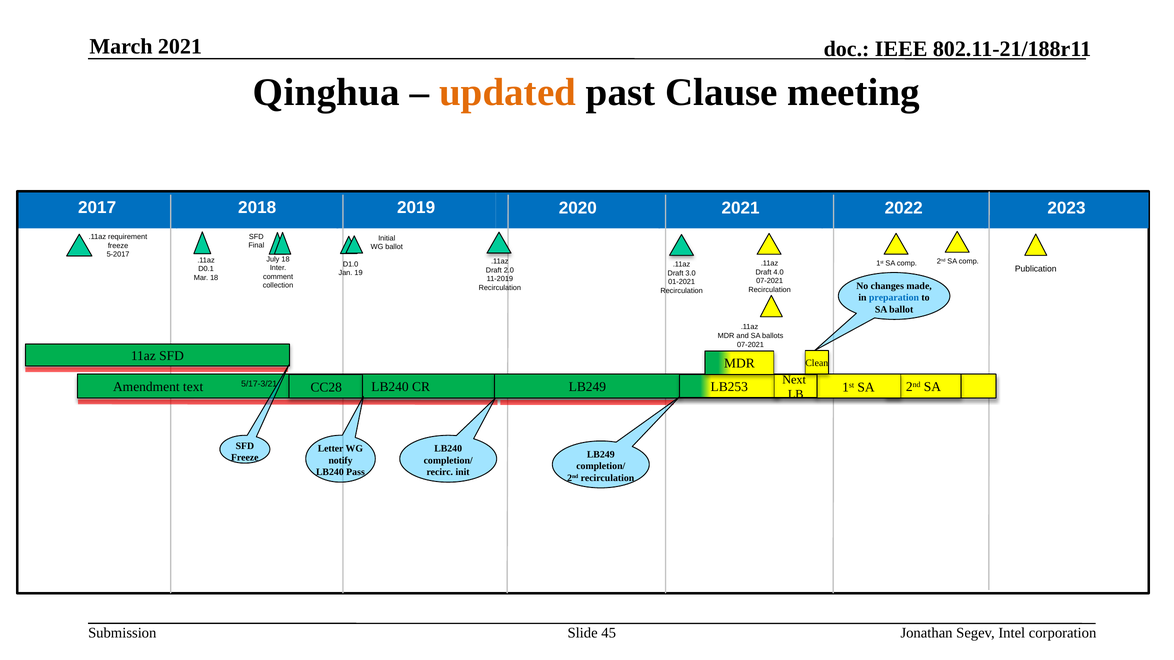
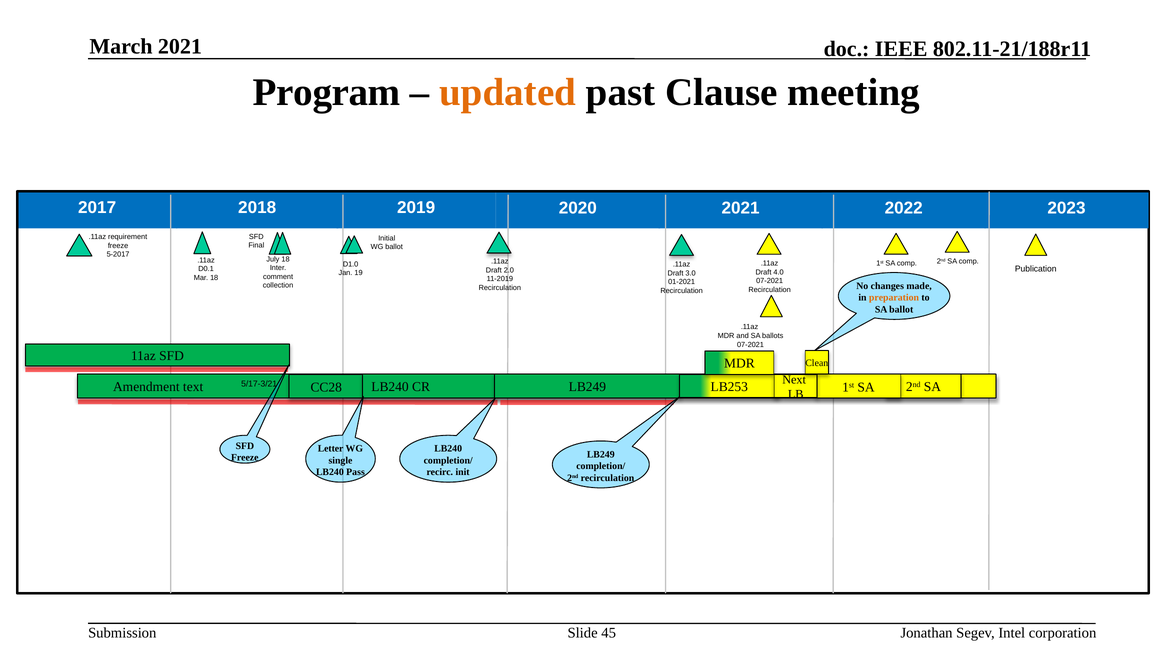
Qinghua: Qinghua -> Program (327, 92)
preparation colour: blue -> orange (894, 298)
notify: notify -> single (340, 461)
